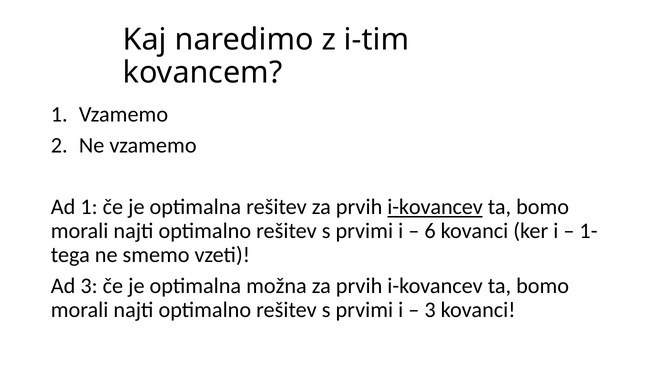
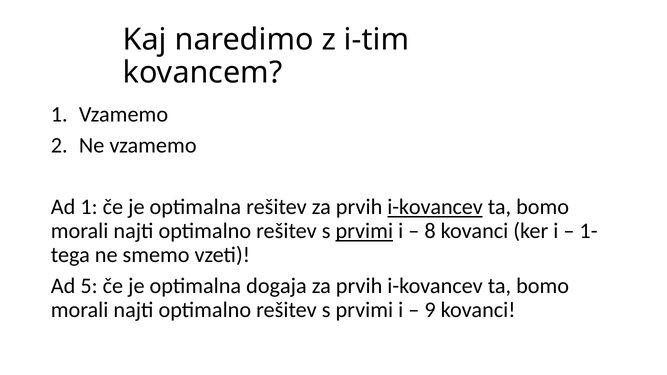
prvimi underline: none -> present (364, 231)
6: 6 -> 8 (430, 231)
Ad 3: 3 -> 5 (89, 286)
možna: možna -> dogaja (276, 286)
3: 3 -> 9 (430, 310)
